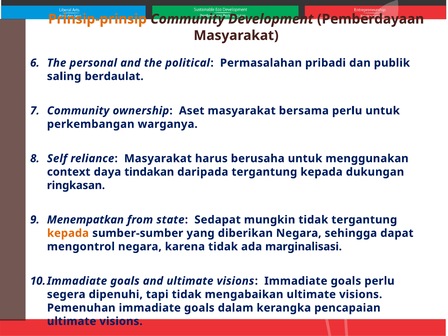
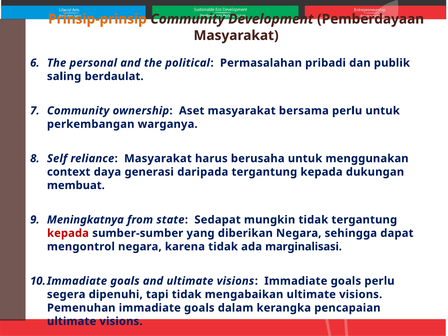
tindakan: tindakan -> generasi (149, 172)
ringkasan: ringkasan -> membuat (76, 185)
Menempatkan: Menempatkan -> Meningkatnya (85, 220)
kepada colour: orange -> red (68, 233)
